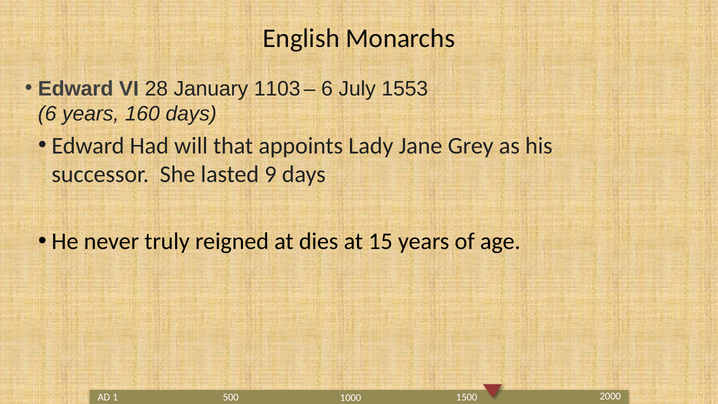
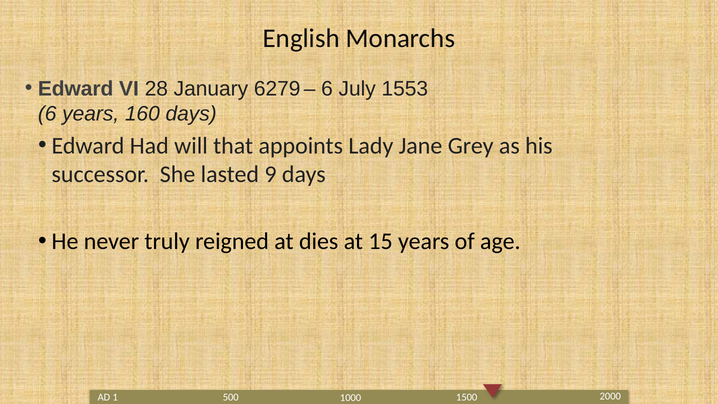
1103: 1103 -> 6279 (277, 89)
